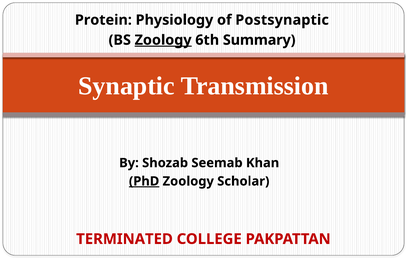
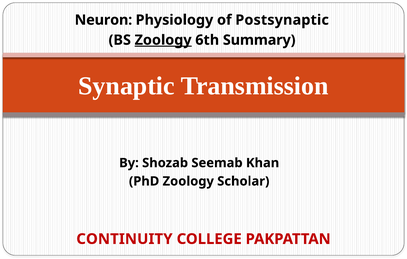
Protein: Protein -> Neuron (103, 20)
PhD underline: present -> none (144, 181)
TERMINATED: TERMINATED -> CONTINUITY (124, 239)
